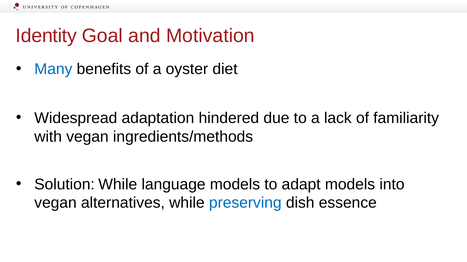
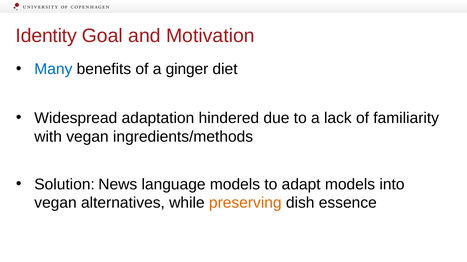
oyster: oyster -> ginger (187, 69)
Solution While: While -> News (118, 185)
preserving colour: blue -> orange (245, 203)
